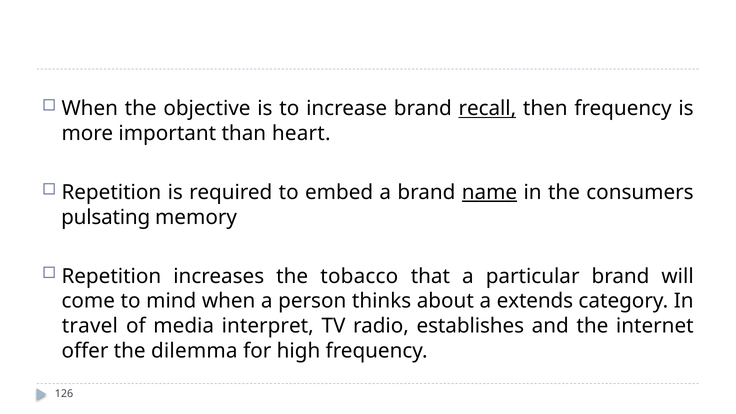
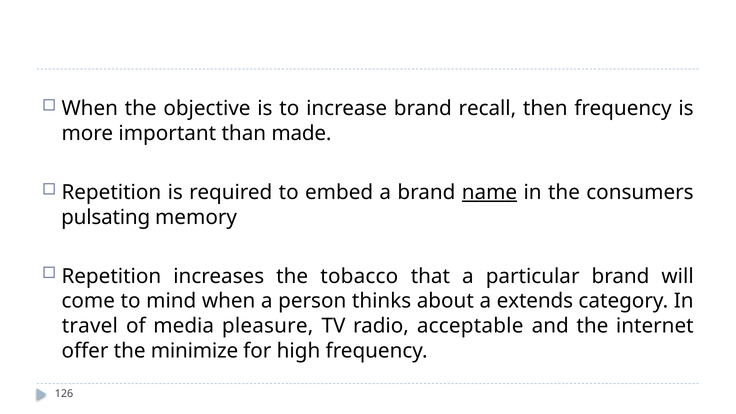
recall underline: present -> none (487, 108)
heart: heart -> made (301, 133)
interpret: interpret -> pleasure (268, 325)
establishes: establishes -> acceptable (470, 325)
dilemma: dilemma -> minimize (195, 350)
